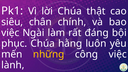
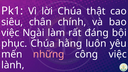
những colour: yellow -> pink (49, 54)
